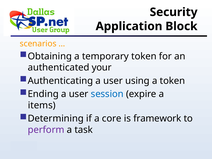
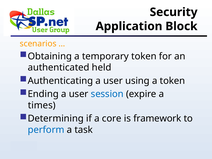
your: your -> held (102, 68)
items: items -> times (42, 105)
perform colour: purple -> blue (46, 130)
